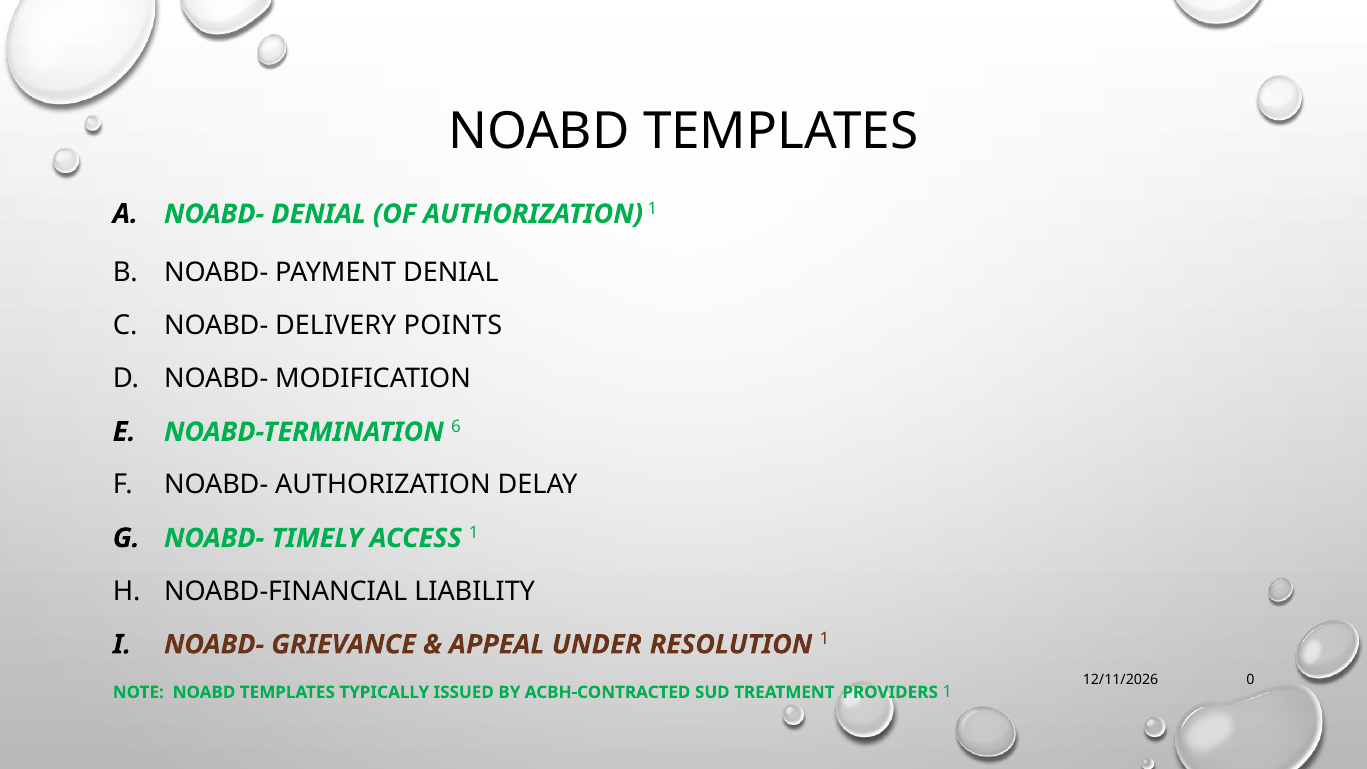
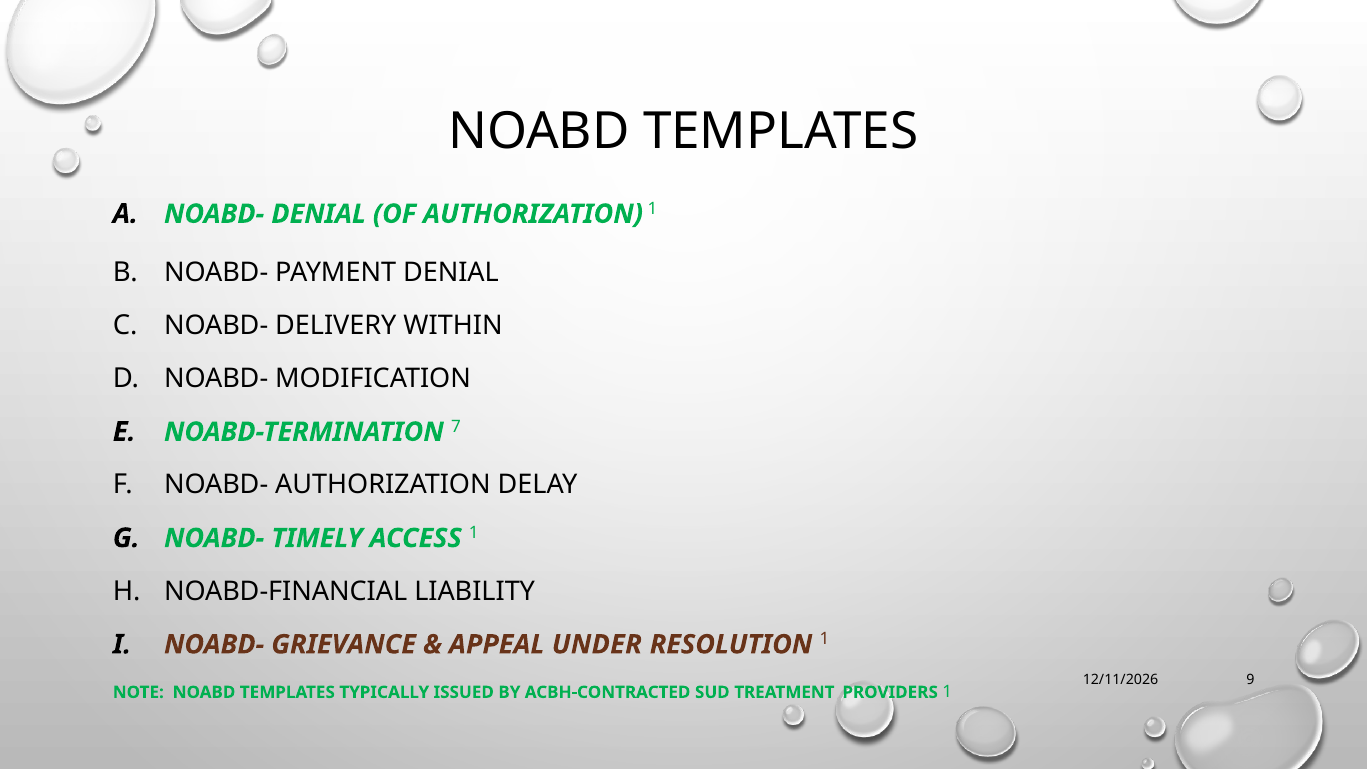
POINTS: POINTS -> WITHIN (453, 326)
6: 6 -> 7 (456, 426)
0: 0 -> 9 (1250, 680)
